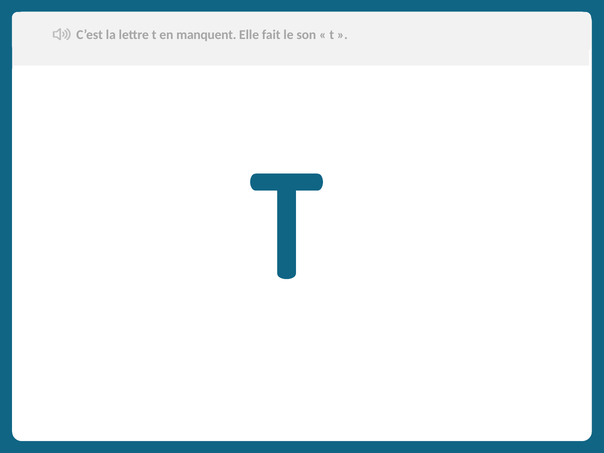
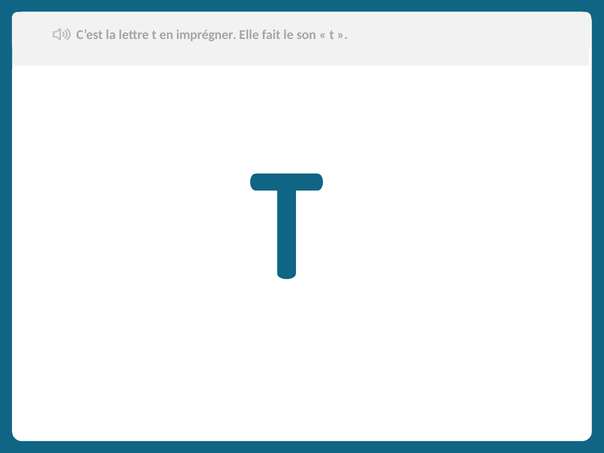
manquent: manquent -> imprégner (206, 35)
